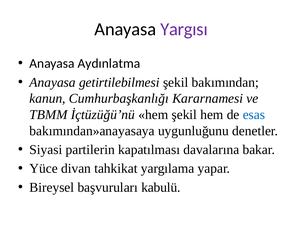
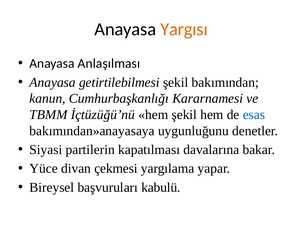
Yargısı colour: purple -> orange (184, 29)
Aydınlatma: Aydınlatma -> Anlaşılması (109, 63)
tahkikat: tahkikat -> çekmesi (116, 168)
